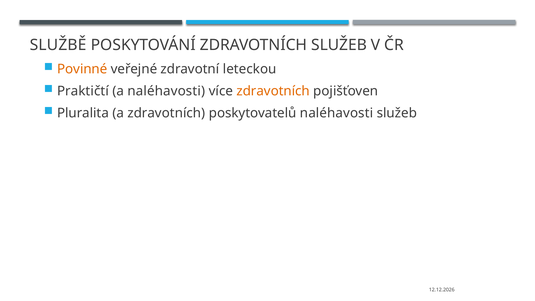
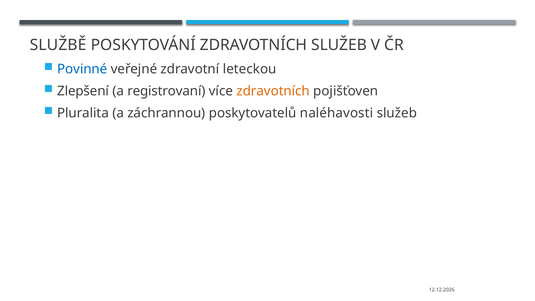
Povinné colour: orange -> blue (82, 69)
Praktičtí: Praktičtí -> Zlepšení (83, 91)
a naléhavosti: naléhavosti -> registrovaní (166, 91)
a zdravotních: zdravotních -> záchrannou (166, 113)
